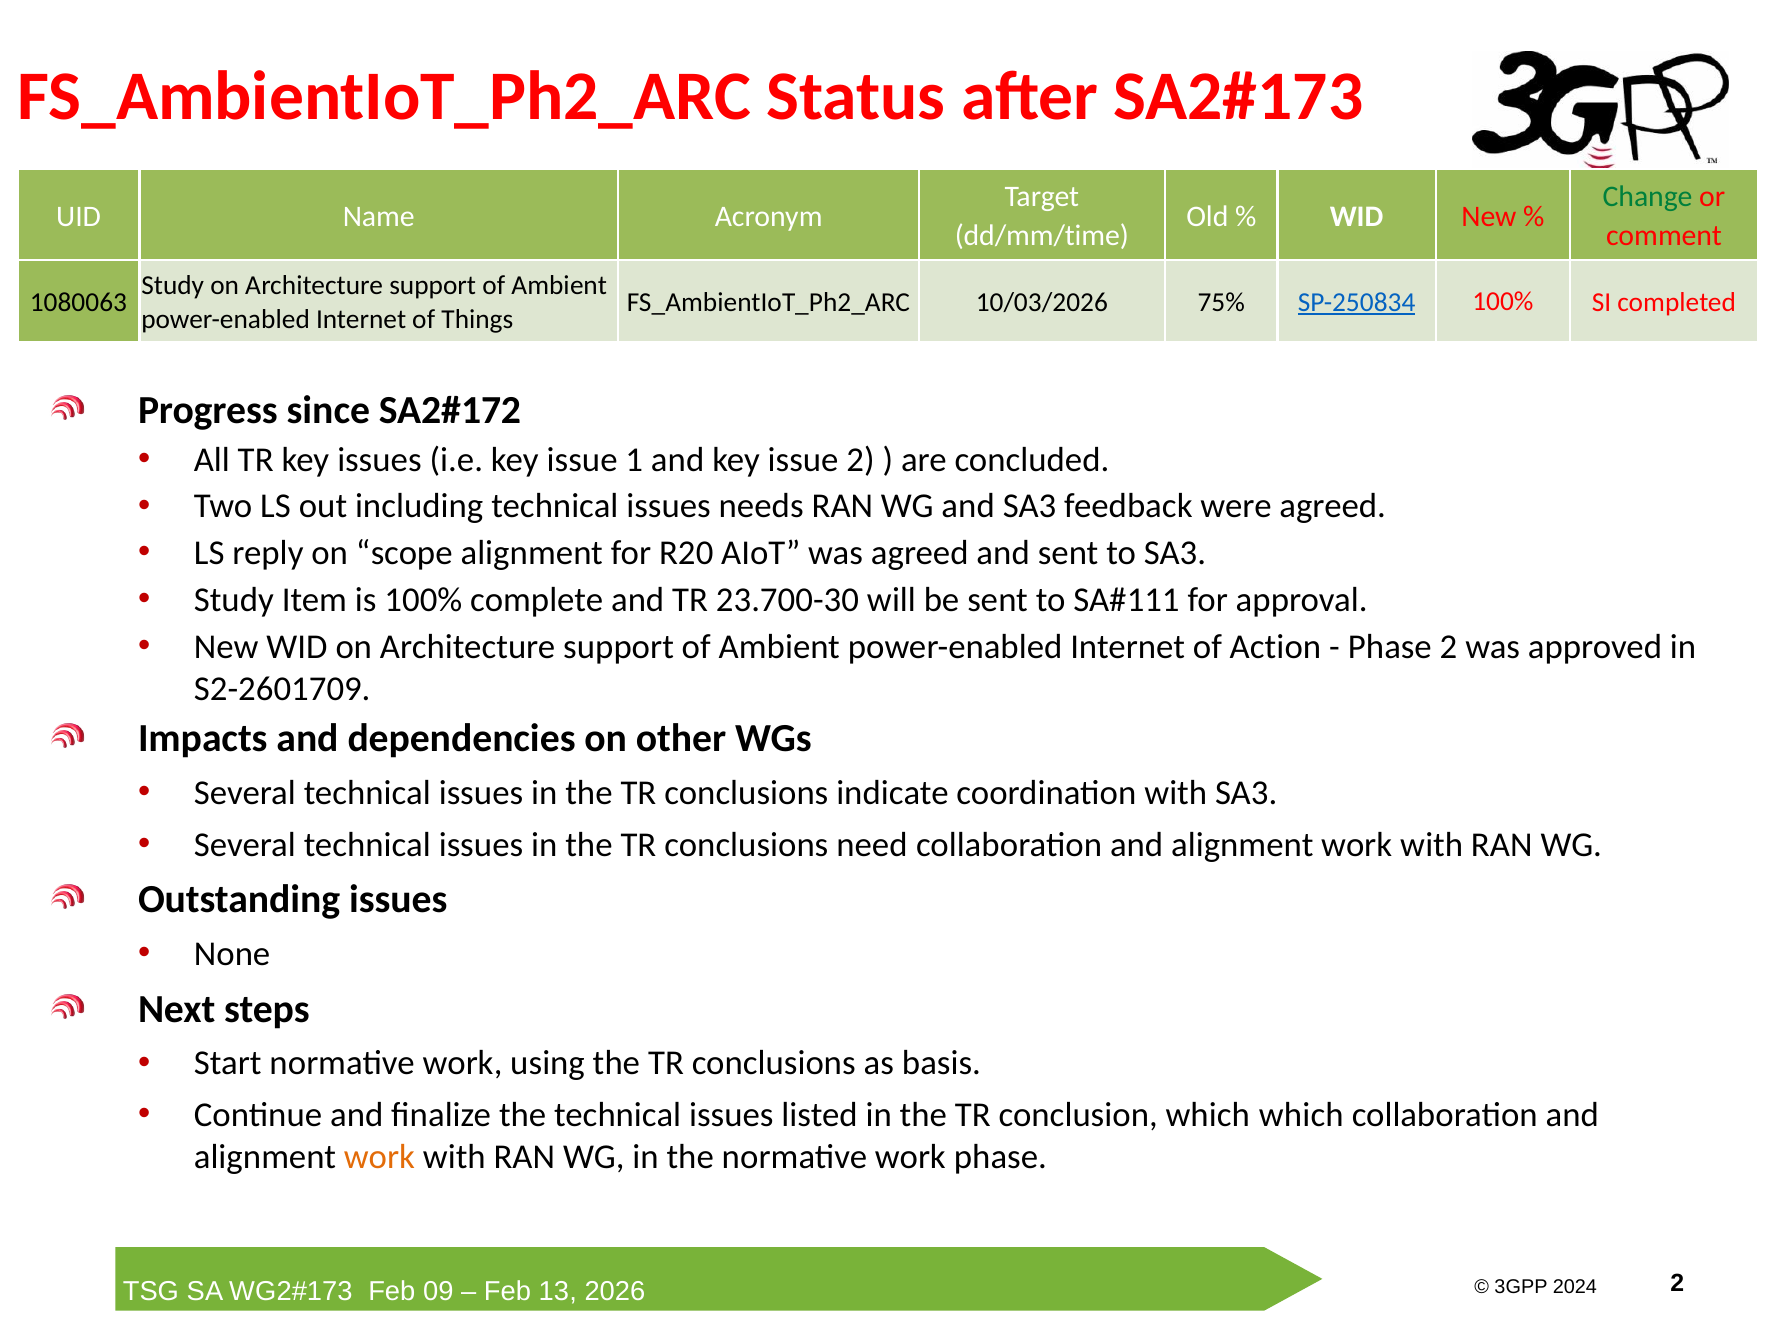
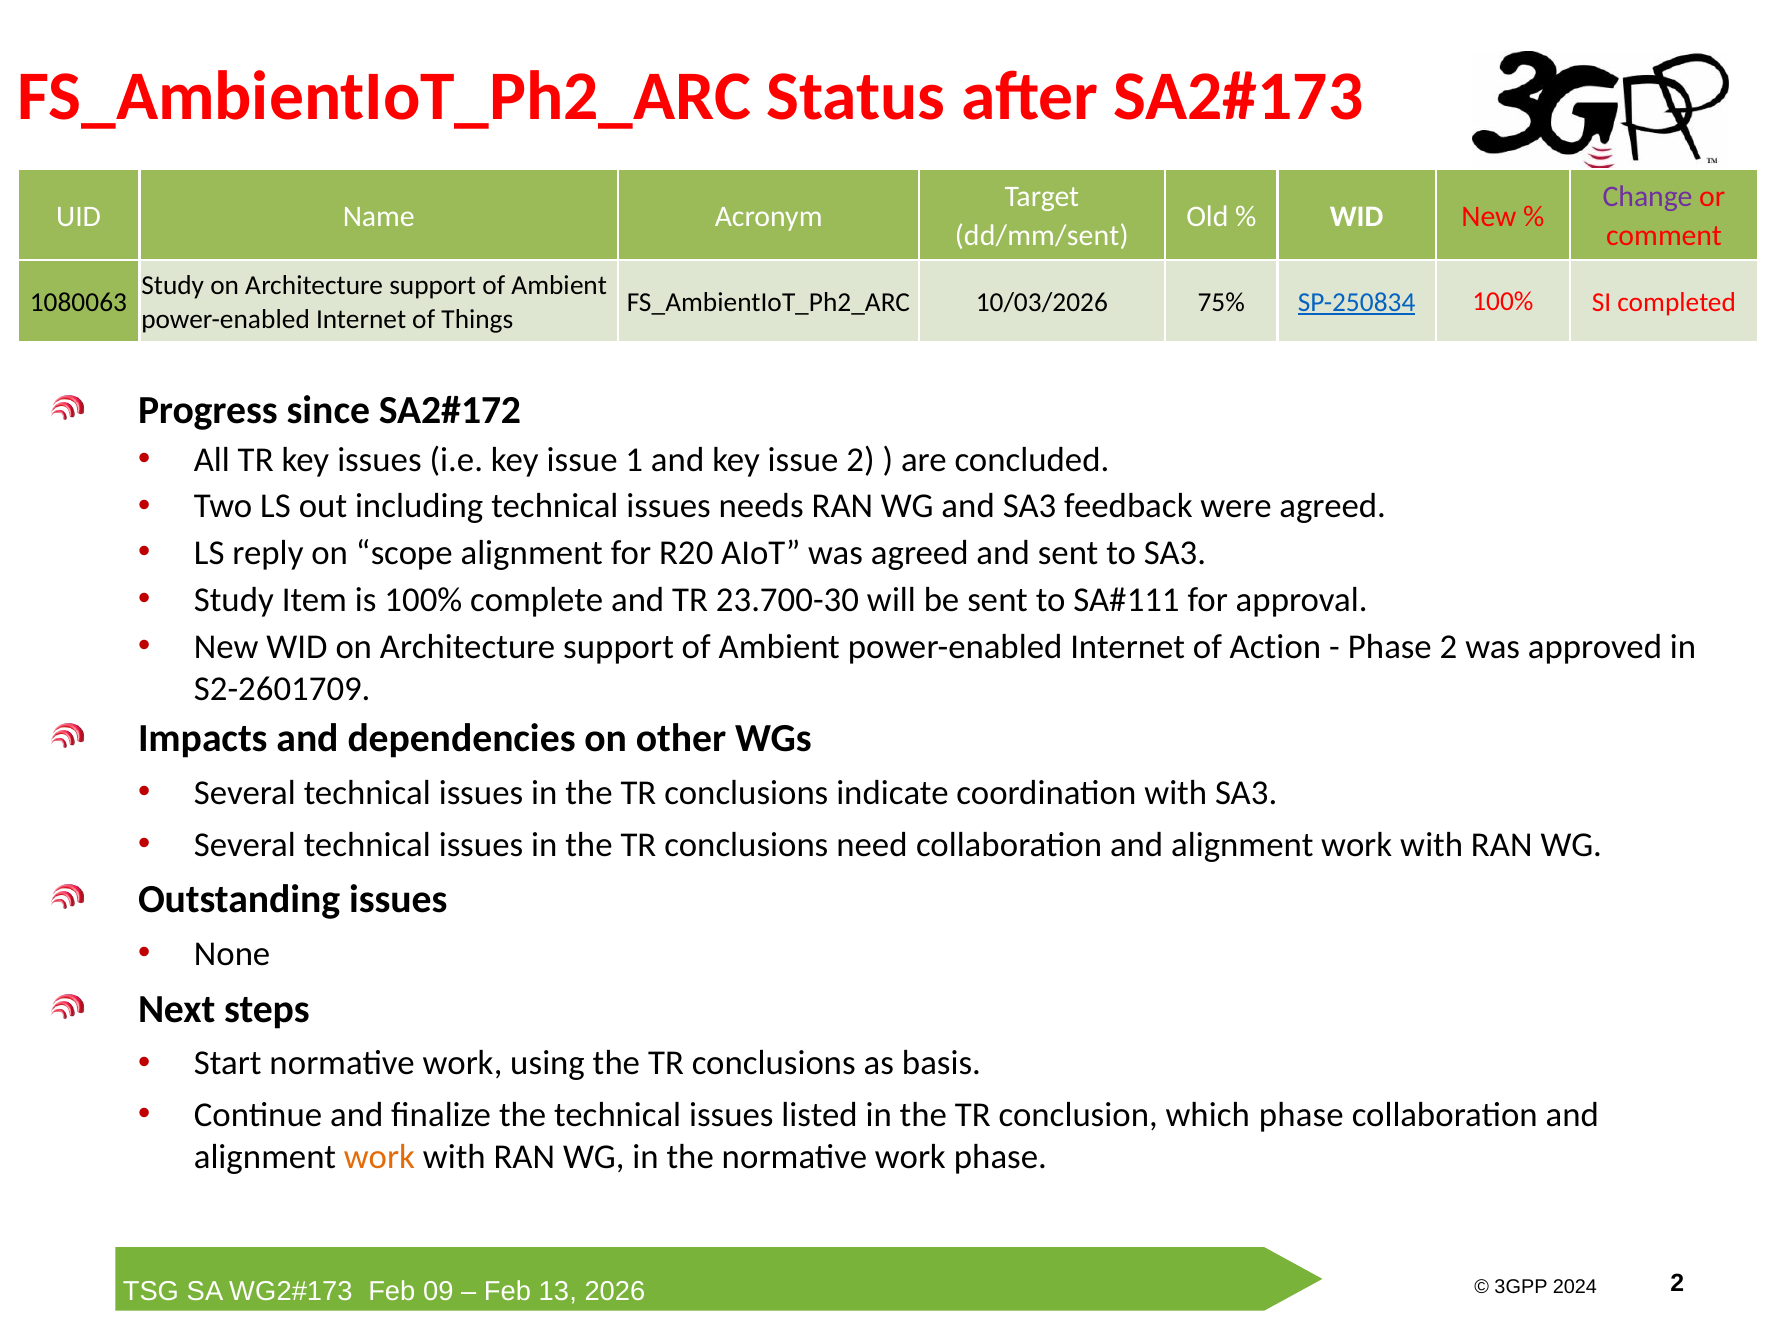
Change colour: green -> purple (1648, 197)
dd/mm/time: dd/mm/time -> dd/mm/sent (1042, 236)
which which: which -> phase (1301, 1115)
